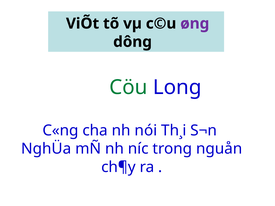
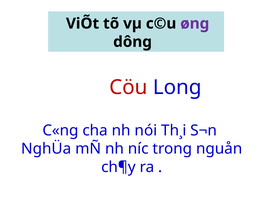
Cöu colour: green -> red (128, 87)
